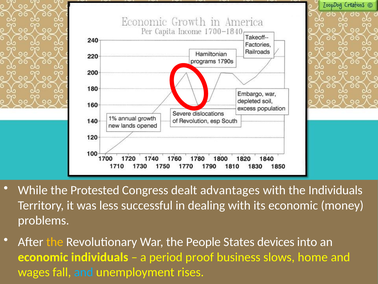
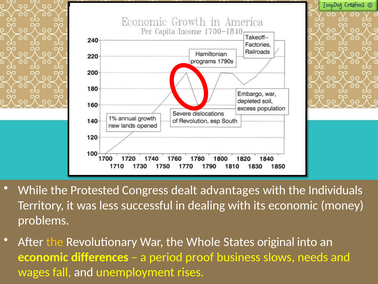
People: People -> Whole (203, 242)
devices: devices -> original (276, 242)
economic individuals: individuals -> differences (100, 257)
home: home -> needs (313, 257)
and colour: light blue -> white (84, 272)
